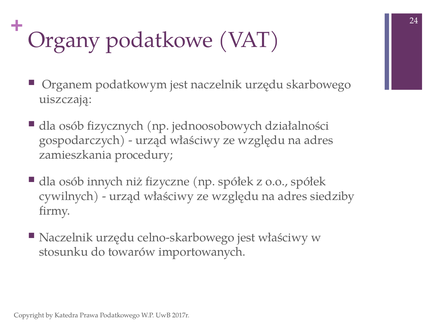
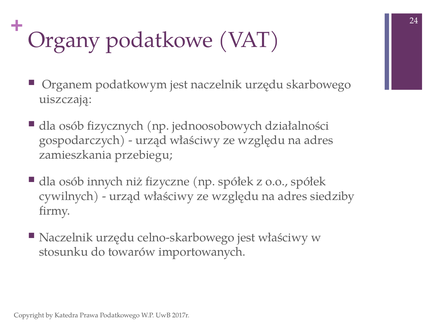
procedury: procedury -> przebiegu (144, 155)
